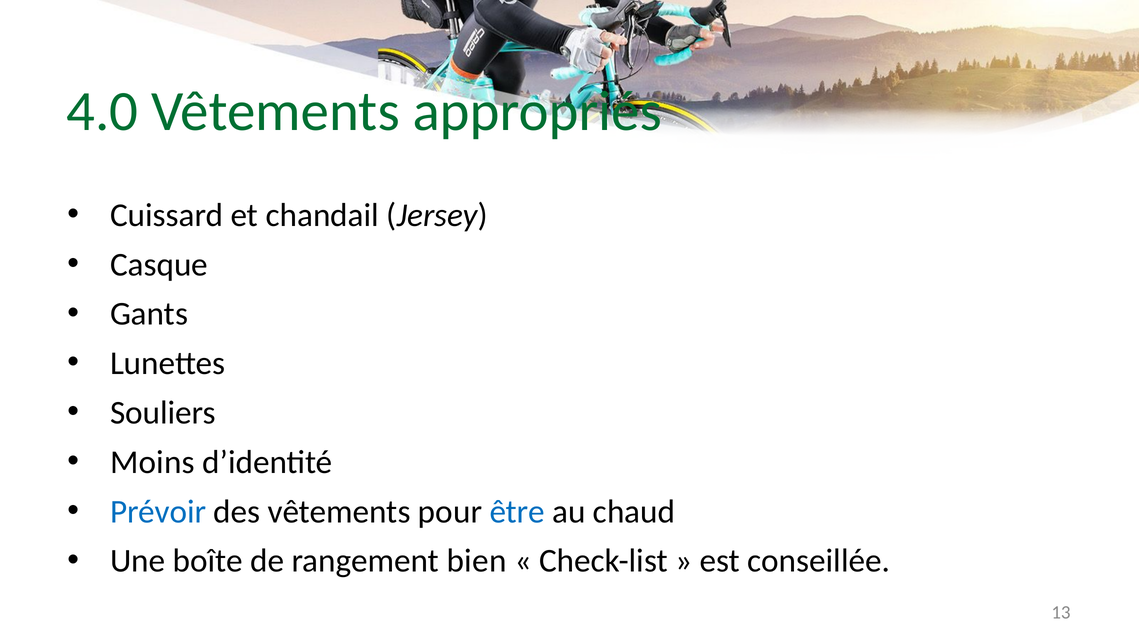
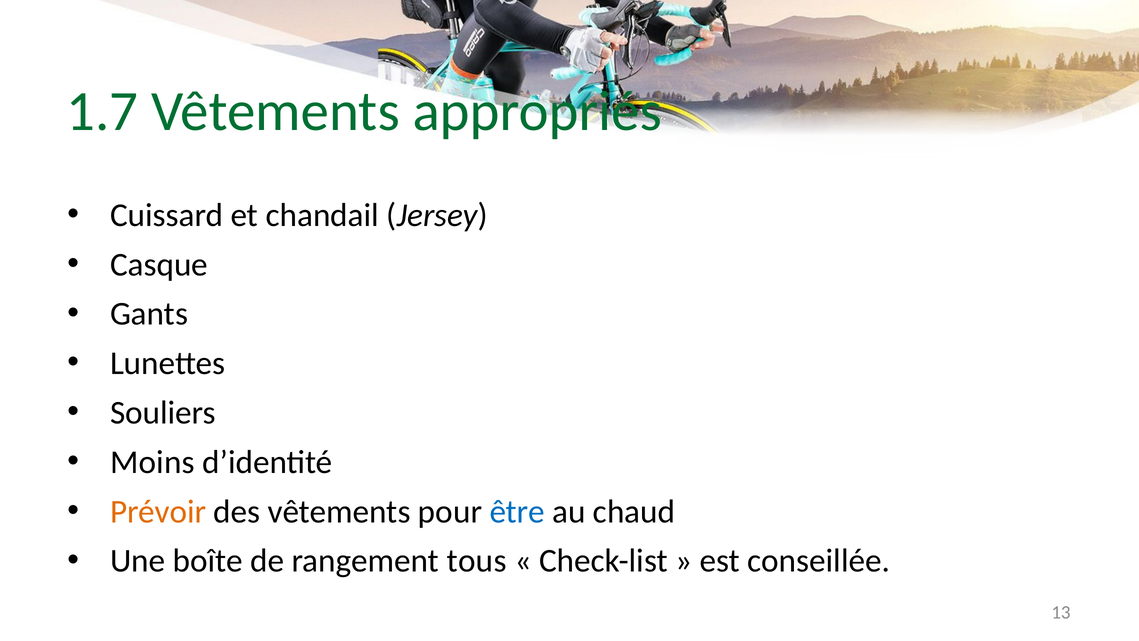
4.0: 4.0 -> 1.7 (102, 111)
Prévoir colour: blue -> orange (158, 511)
bien: bien -> tous (477, 561)
